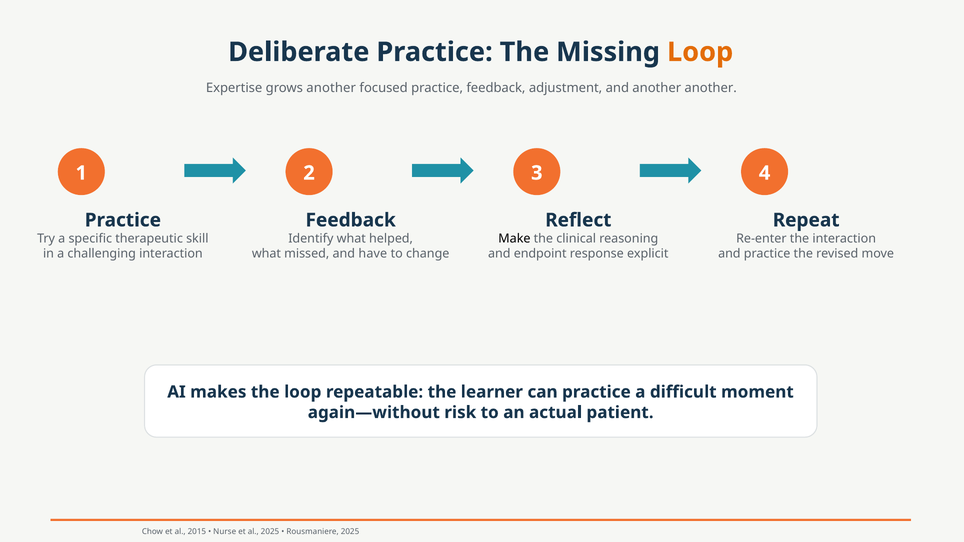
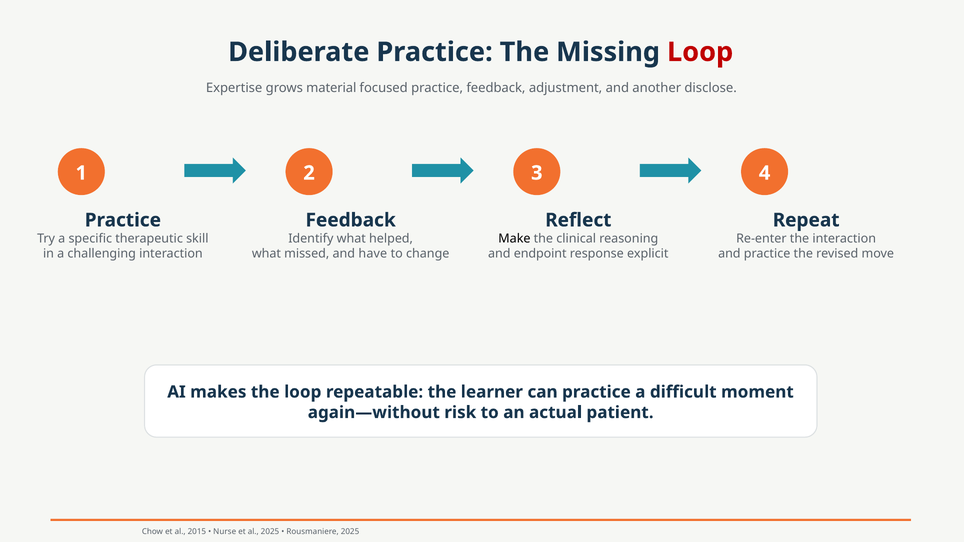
Loop colour: orange -> red (700, 52)
grows another: another -> material (331, 88)
another another: another -> disclose (711, 88)
